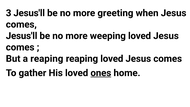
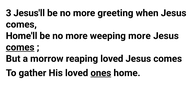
Jesus'll: Jesus'll -> Home'll (22, 36)
weeping loved: loved -> more (139, 36)
comes underline: none -> present (20, 47)
a reaping: reaping -> morrow (47, 59)
